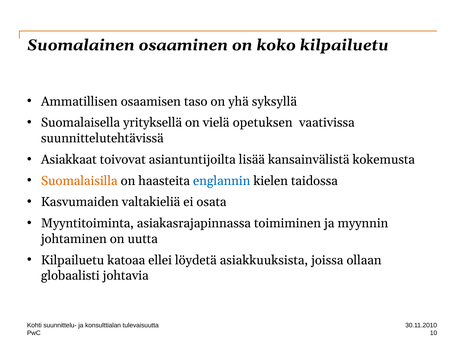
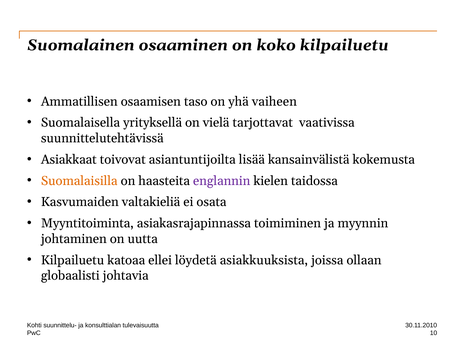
syksyllä: syksyllä -> vaiheen (274, 101)
opetuksen: opetuksen -> tarjottavat (263, 123)
englannin colour: blue -> purple (222, 181)
